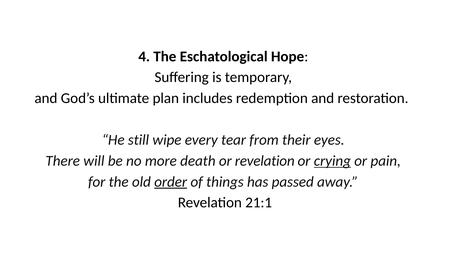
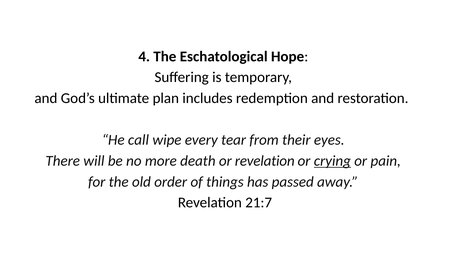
still: still -> call (138, 140)
order underline: present -> none (171, 182)
21:1: 21:1 -> 21:7 (259, 203)
